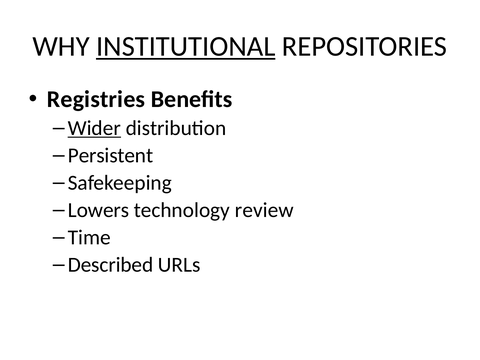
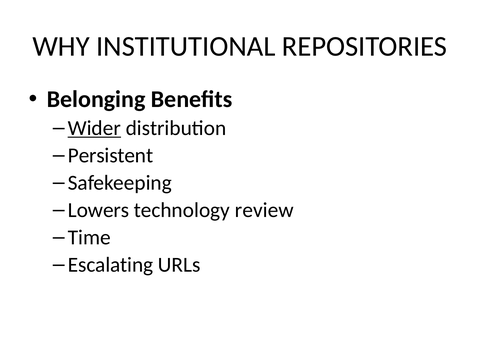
INSTITUTIONAL underline: present -> none (186, 46)
Registries: Registries -> Belonging (96, 99)
Described: Described -> Escalating (111, 265)
